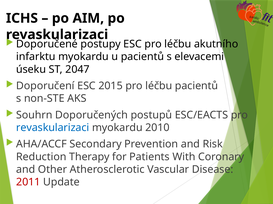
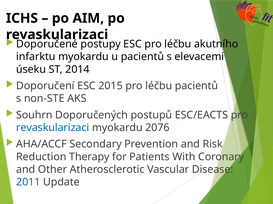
2047: 2047 -> 2014 (78, 70)
2010: 2010 -> 2076 (157, 128)
2011 colour: red -> blue (28, 183)
